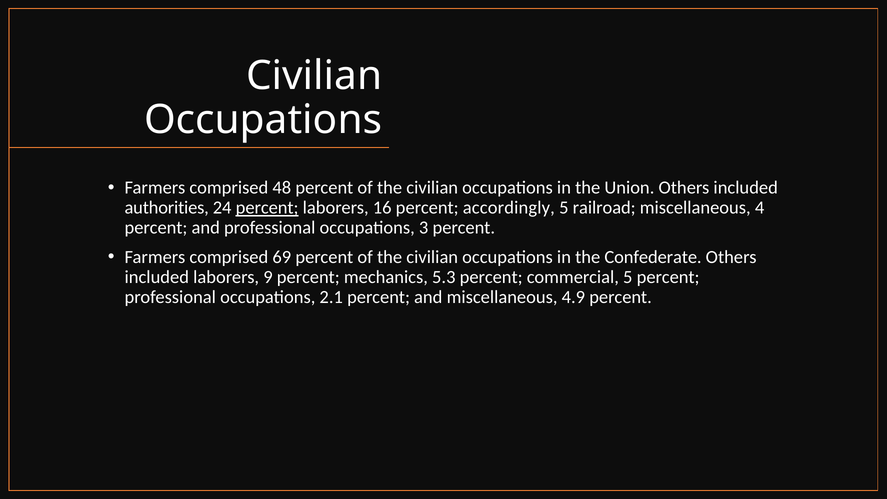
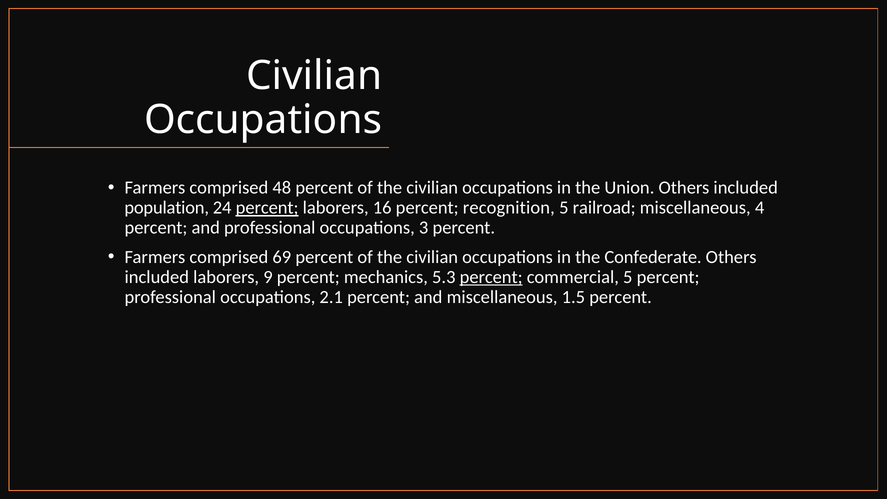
authorities: authorities -> population (167, 208)
accordingly: accordingly -> recognition (509, 208)
percent underline: none -> present (491, 277)
4.9: 4.9 -> 1.5 (573, 297)
